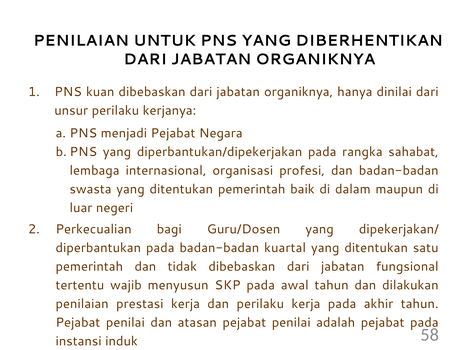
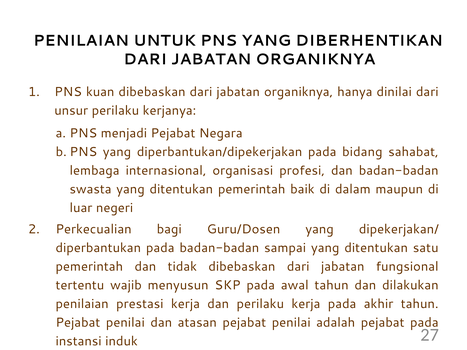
rangka: rangka -> bidang (362, 152)
kuartal: kuartal -> sampai (285, 248)
58: 58 -> 27 (430, 335)
